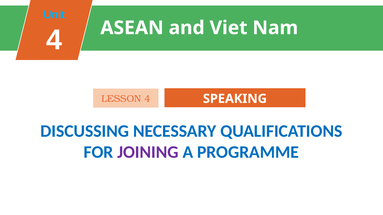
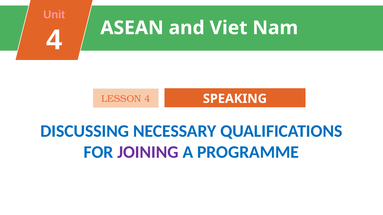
Unit colour: light blue -> pink (54, 15)
